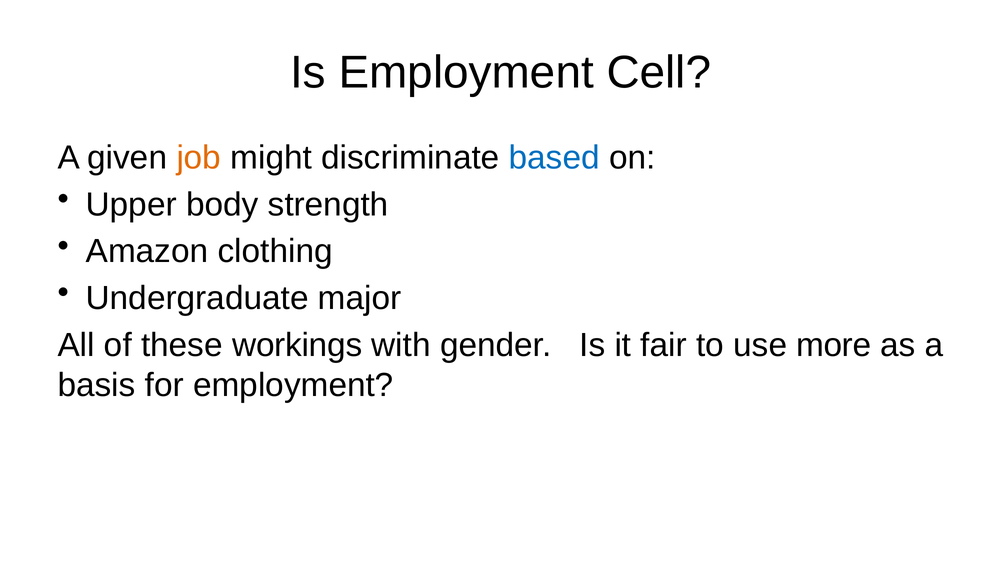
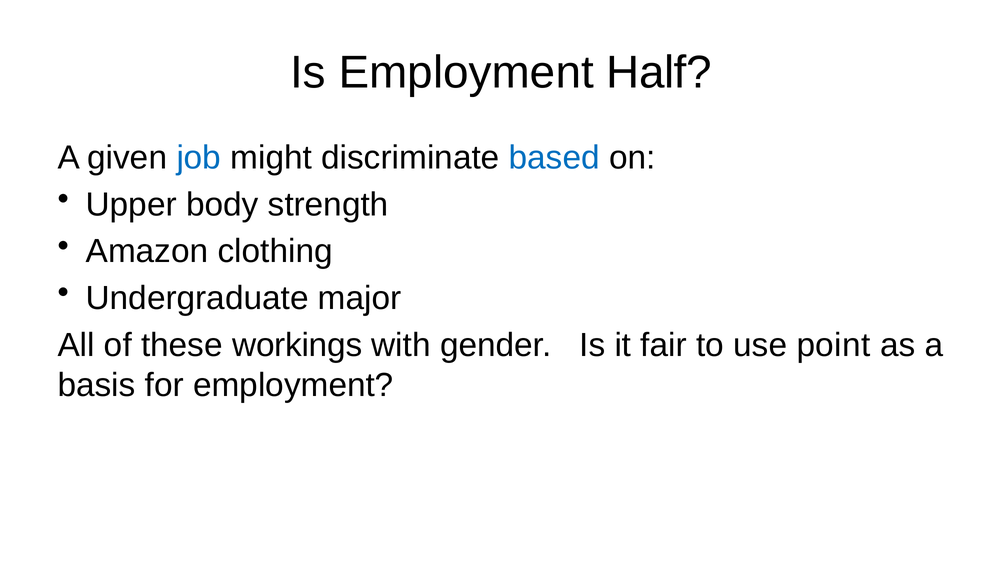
Cell: Cell -> Half (659, 73)
job colour: orange -> blue (199, 158)
more: more -> point (833, 345)
